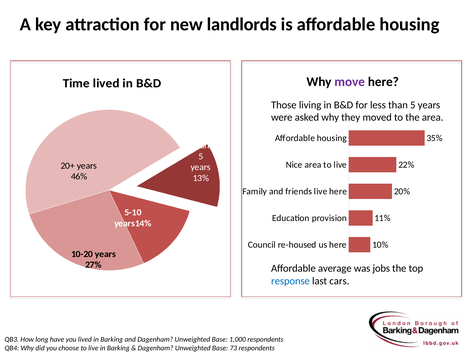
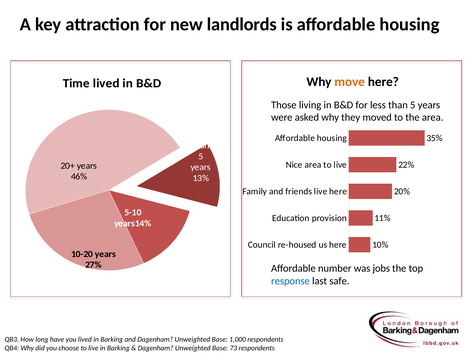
move colour: purple -> orange (350, 82)
average: average -> number (335, 268)
cars: cars -> safe (339, 281)
